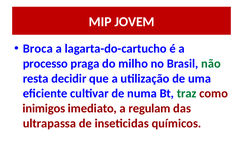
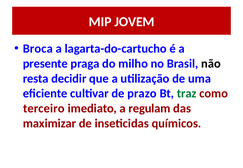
processo: processo -> presente (45, 64)
não colour: green -> black (211, 64)
numa: numa -> prazo (142, 94)
inimigos: inimigos -> terceiro (44, 109)
ultrapassa: ultrapassa -> maximizar (49, 123)
